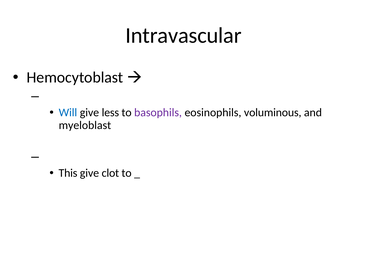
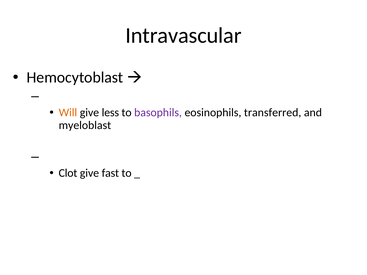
Will colour: blue -> orange (68, 113)
voluminous: voluminous -> transferred (273, 113)
This: This -> Clot (68, 173)
clot: clot -> fast (110, 173)
